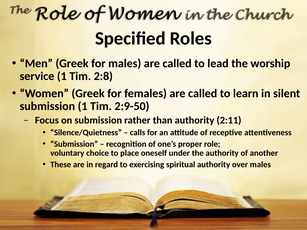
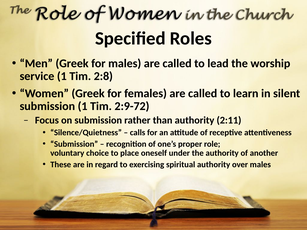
2:9-50: 2:9-50 -> 2:9-72 (132, 106)
